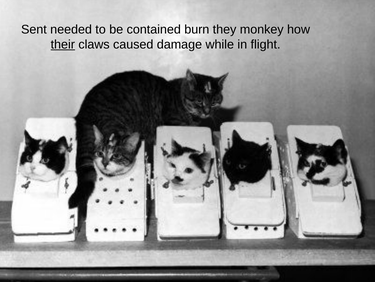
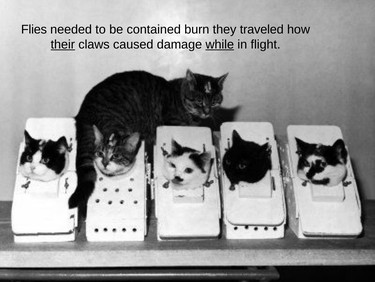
Sent: Sent -> Flies (34, 29)
monkey: monkey -> traveled (262, 29)
while underline: none -> present (220, 44)
